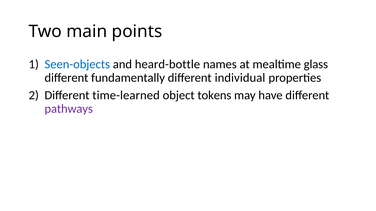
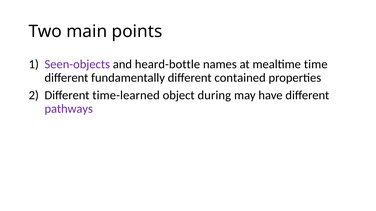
Seen-objects colour: blue -> purple (77, 64)
glass: glass -> time (316, 64)
individual: individual -> contained (240, 78)
tokens: tokens -> during (214, 95)
